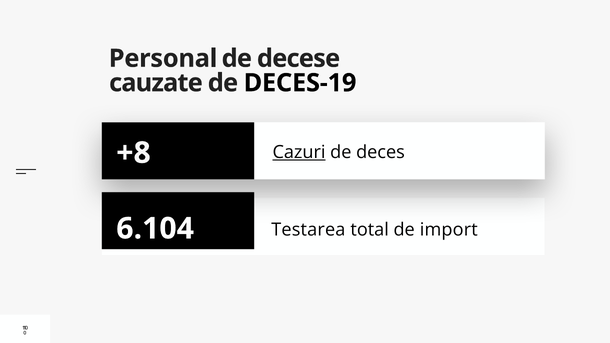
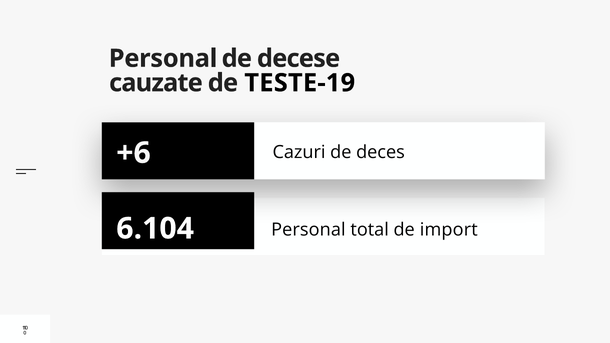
DECES-19: DECES-19 -> TESTE-19 (300, 83)
+8: +8 -> +6 (134, 153)
Cazuri underline: present -> none (299, 152)
Testarea: Testarea -> Personal (308, 230)
